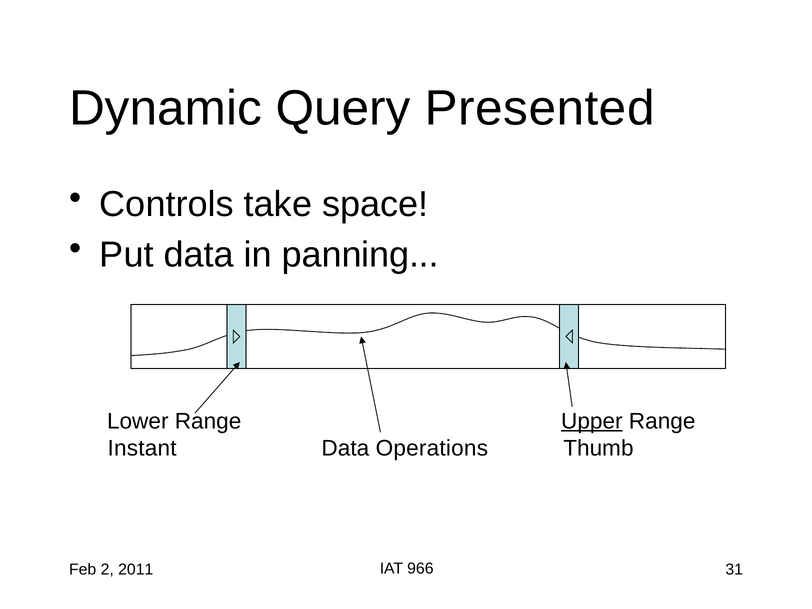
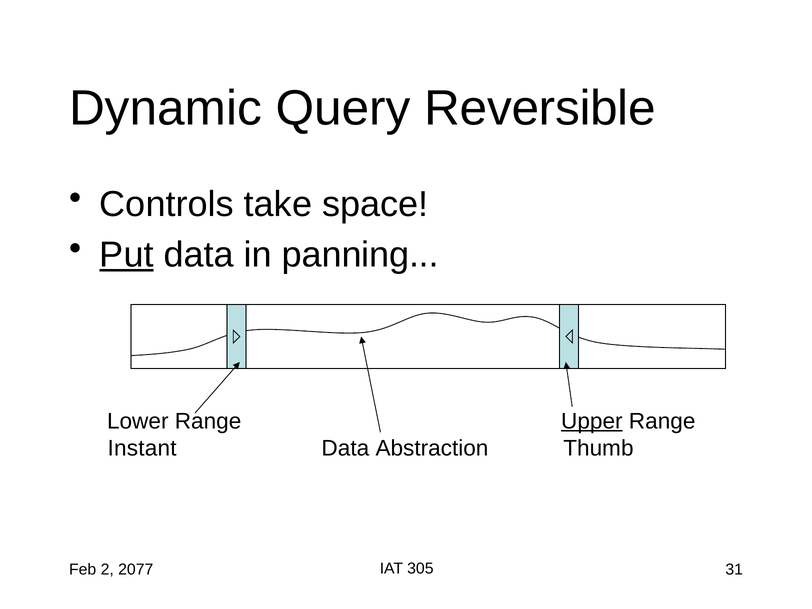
Presented: Presented -> Reversible (540, 108)
Put underline: none -> present (127, 255)
Operations: Operations -> Abstraction (432, 448)
966: 966 -> 305 (420, 569)
2011: 2011 -> 2077 (136, 570)
